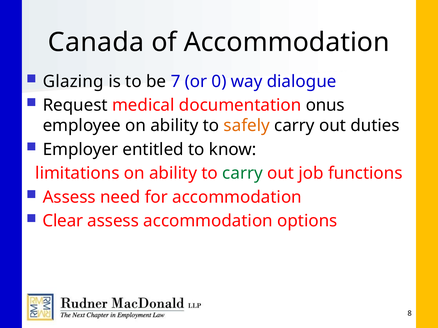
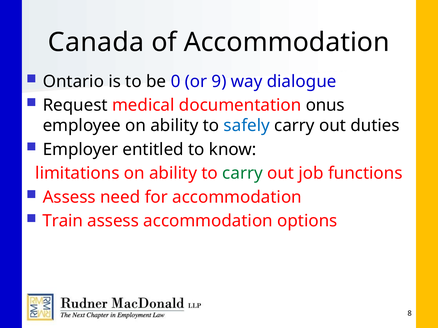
Glazing: Glazing -> Ontario (73, 82)
7: 7 -> 0 (176, 82)
0: 0 -> 9 (219, 82)
safely colour: orange -> blue (247, 126)
Clear: Clear -> Train (63, 221)
